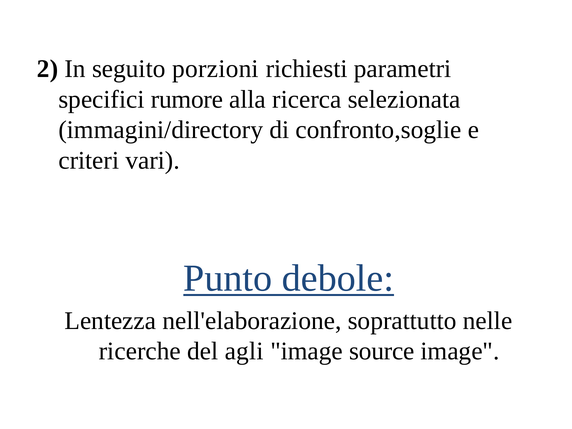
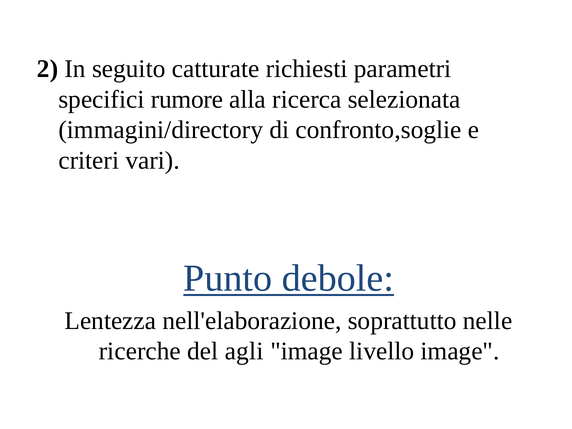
porzioni: porzioni -> catturate (216, 69)
source: source -> livello (382, 351)
